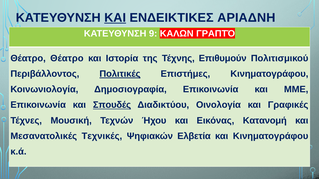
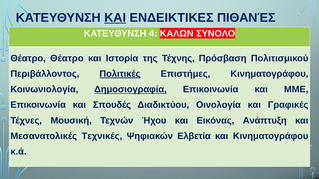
ΑΡΙΑΔΝΗ: ΑΡΙΑΔΝΗ -> ΠΙΘΑΝΈΣ (246, 18)
9: 9 -> 4 (153, 34)
ΓΡΑΠΤΌ: ΓΡΑΠΤΌ -> ΣΥΝΟΛΟ (216, 34)
Επιθυμούν: Επιθυμούν -> Πρόσβαση (223, 59)
Δημοσιογραφία underline: none -> present (130, 90)
Σπουδές underline: present -> none (112, 105)
Κατανομή: Κατανομή -> Ανάπτυξη (265, 121)
